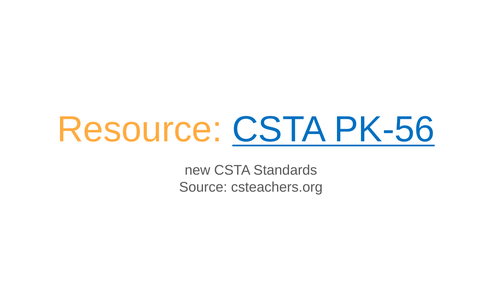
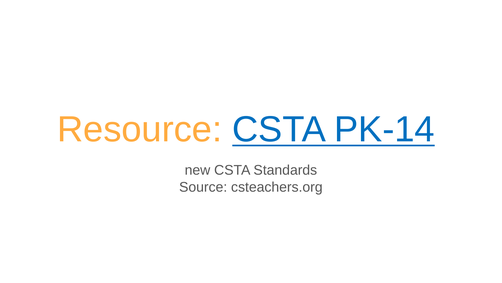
PK-56: PK-56 -> PK-14 (384, 129)
